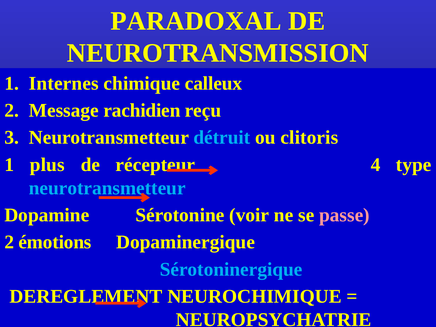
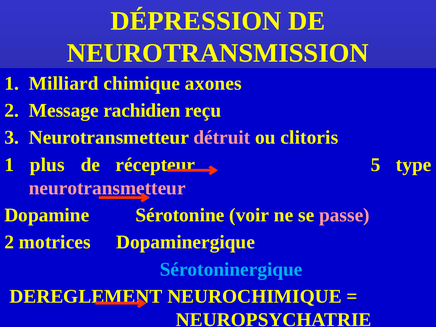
PARADOXAL: PARADOXAL -> DÉPRESSION (196, 21)
Internes: Internes -> Milliard (64, 83)
calleux: calleux -> axones (213, 83)
détruit colour: light blue -> pink (222, 138)
4: 4 -> 5 (376, 165)
neurotransmetteur colour: light blue -> pink (107, 188)
émotions: émotions -> motrices (55, 242)
